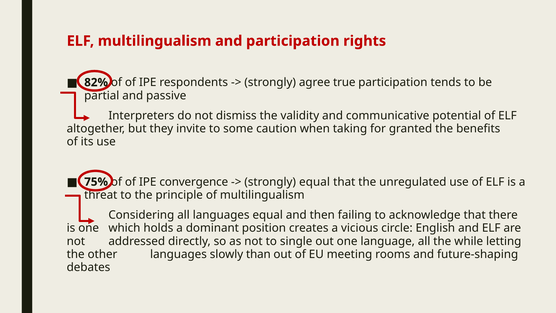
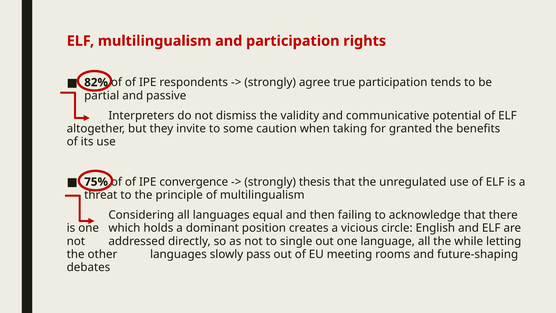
strongly equal: equal -> thesis (315, 182)
than: than -> pass (258, 254)
